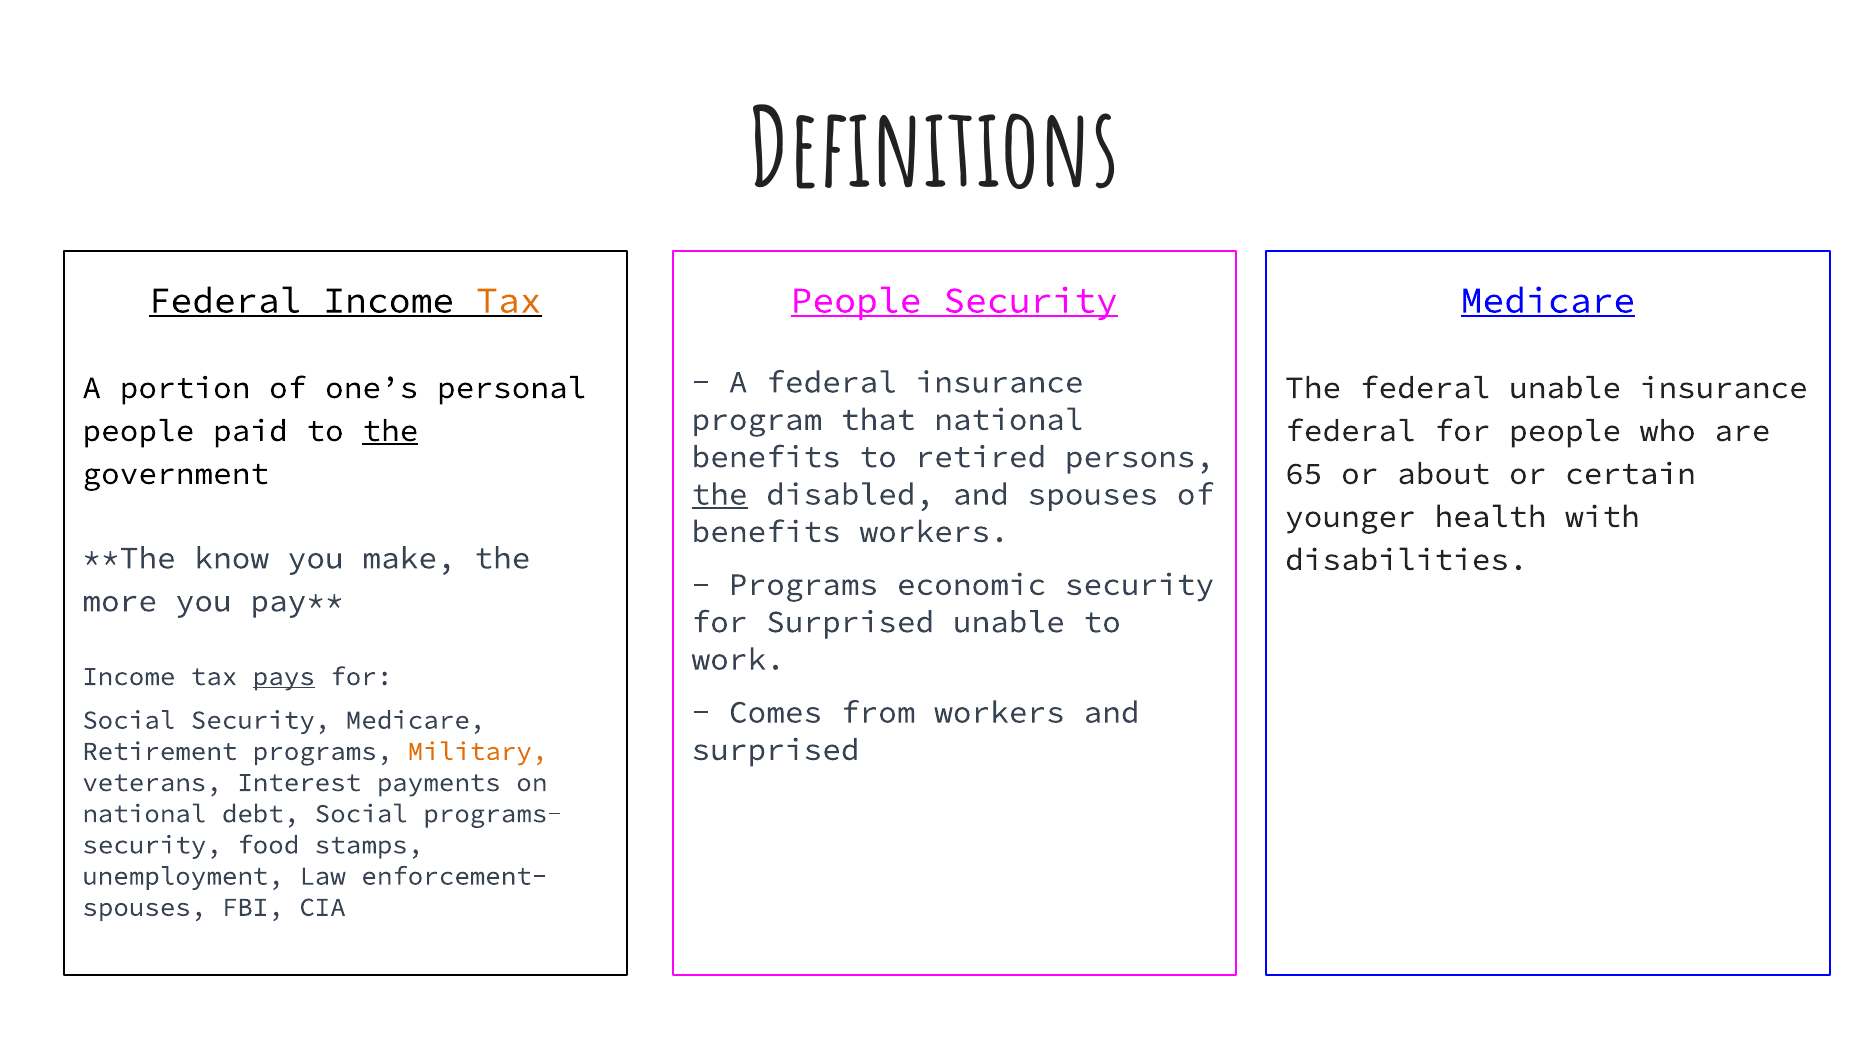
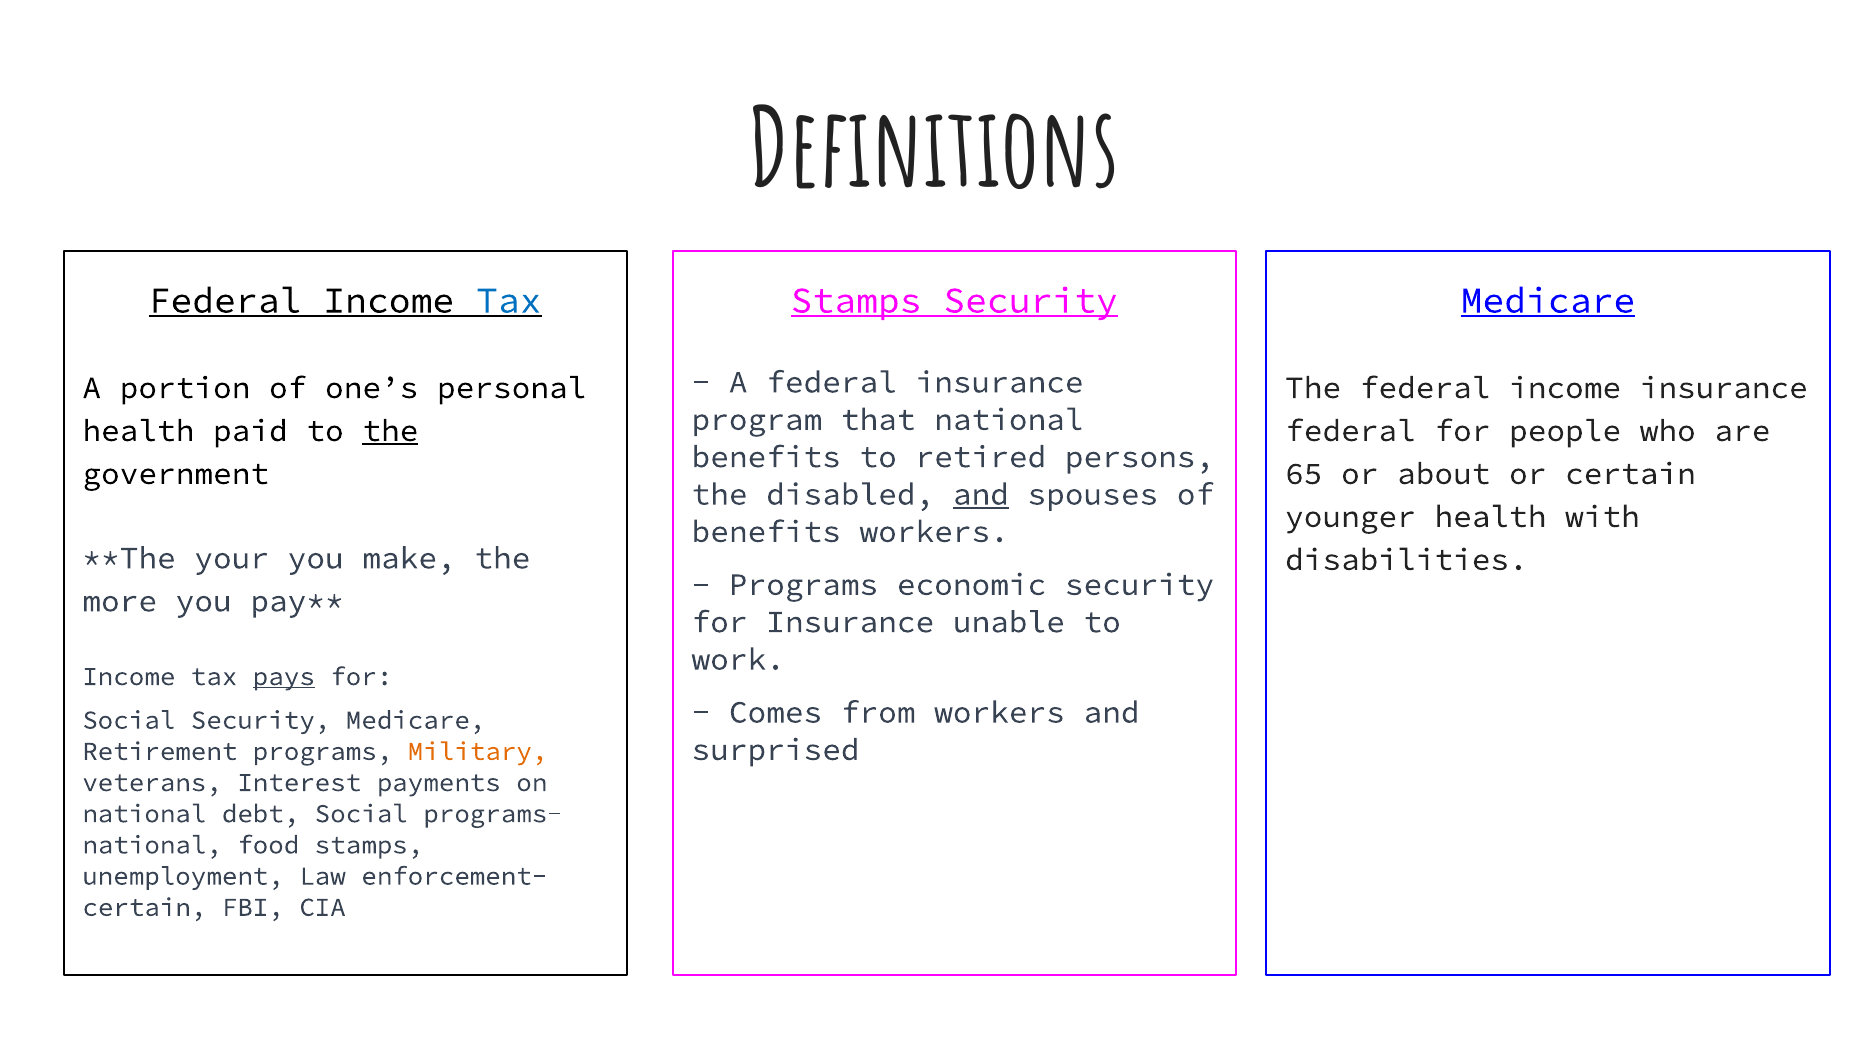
Tax colour: orange -> blue (509, 300)
People: People -> Stamps (856, 300)
The federal unable: unable -> income (1565, 388)
people: people -> health (138, 431)
the underline: present -> none (720, 494)
and underline: none -> present (981, 494)
know: know -> your (232, 558)
for Surprised: Surprised -> Insurance (850, 622)
security: security -> national (152, 845)
spouses: spouses -> certain (144, 907)
